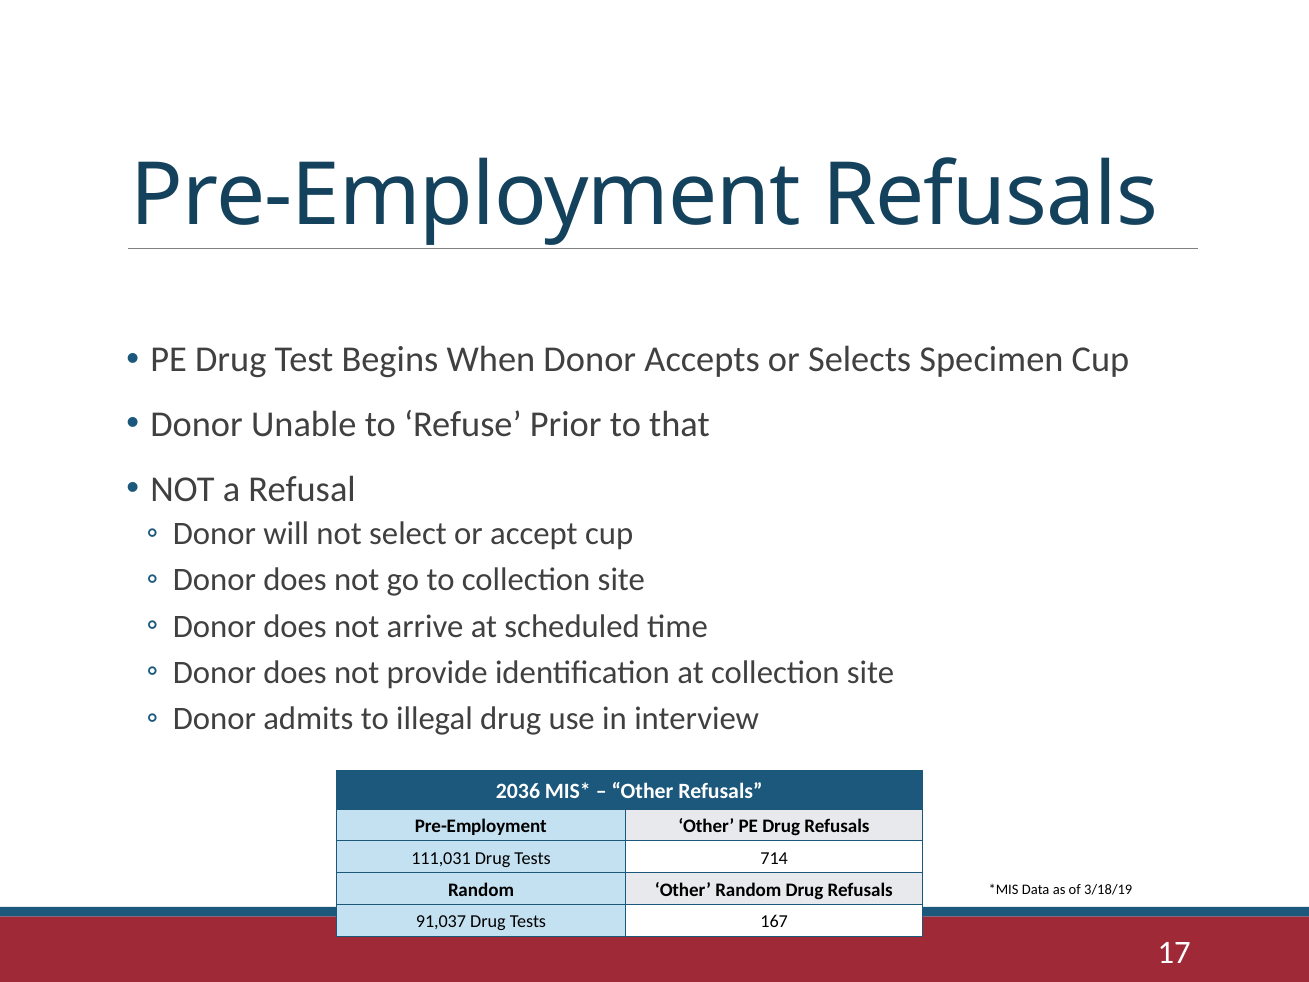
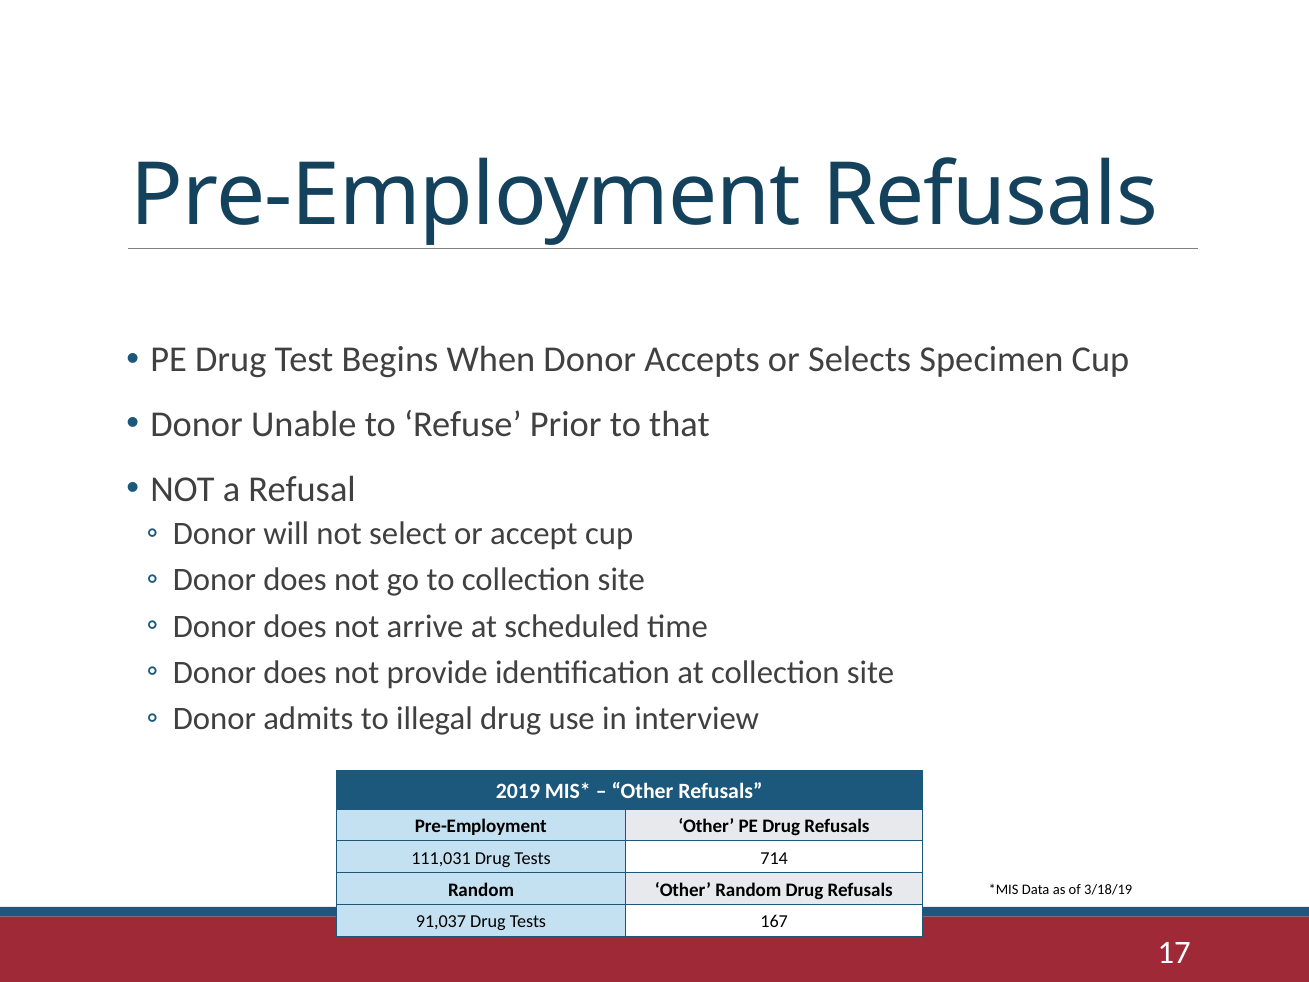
2036: 2036 -> 2019 (518, 791)
